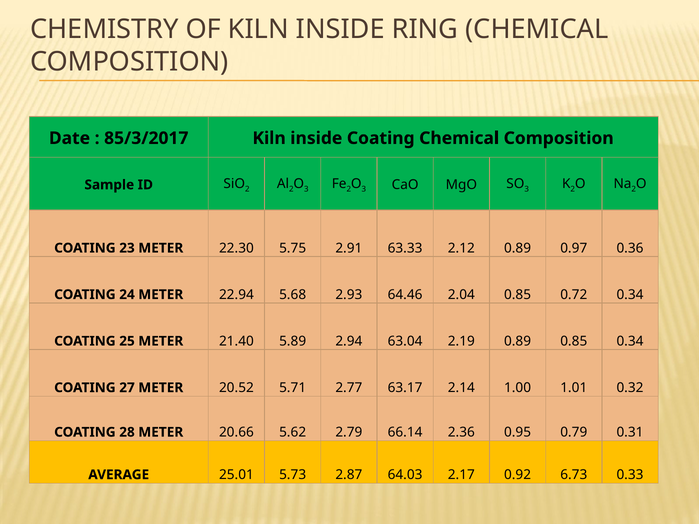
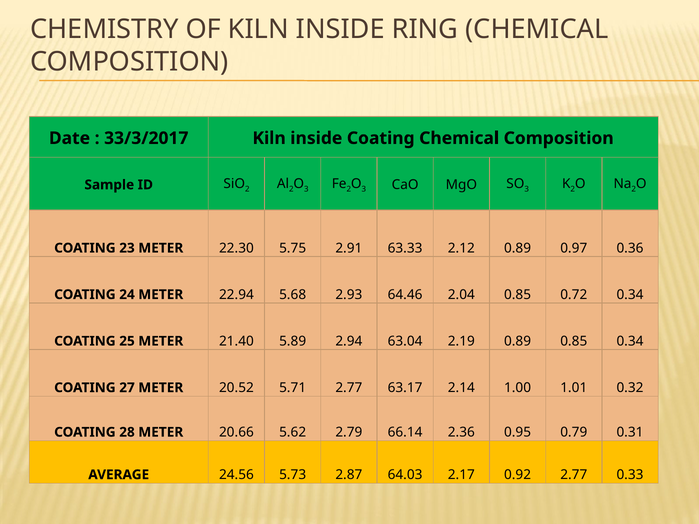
85/3/2017: 85/3/2017 -> 33/3/2017 (146, 138)
25.01: 25.01 -> 24.56 (236, 475)
0.92 6.73: 6.73 -> 2.77 (574, 475)
